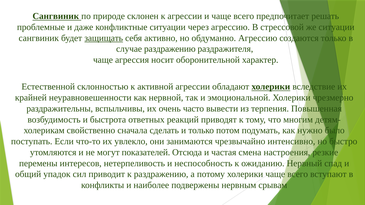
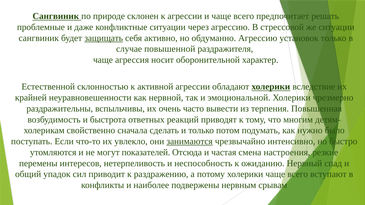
создаются: создаются -> установок (299, 38)
случае раздражению: раздражению -> повышенной (170, 49)
занимаются underline: none -> present (190, 142)
